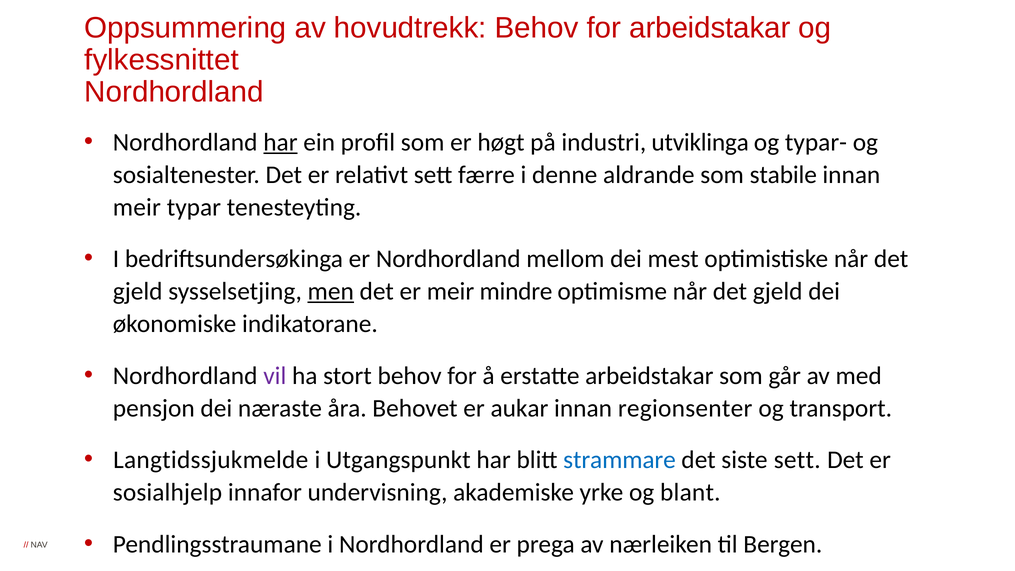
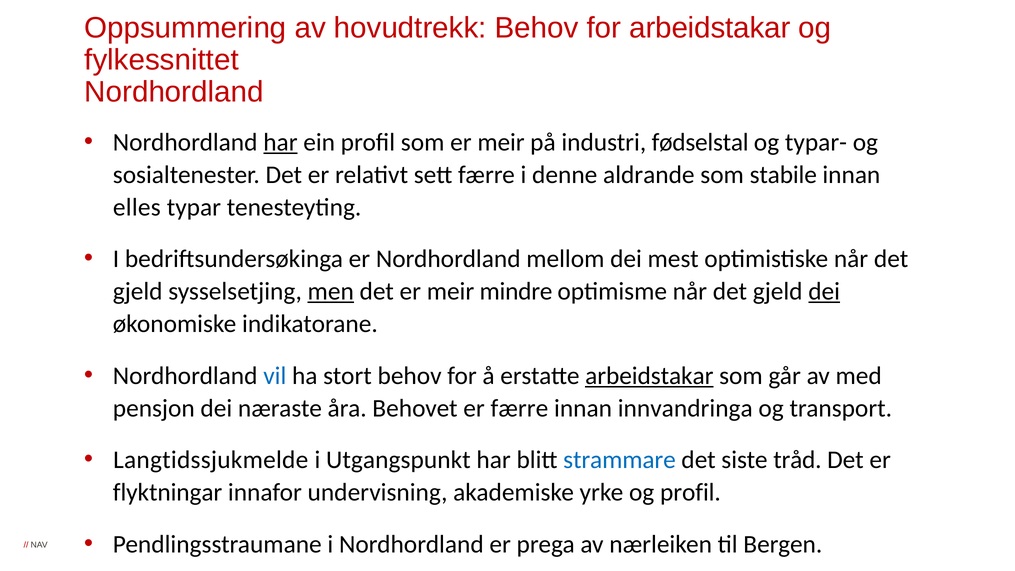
som er høgt: høgt -> meir (501, 142)
utviklinga: utviklinga -> fødselstal (700, 142)
meir: meir -> elles (137, 207)
dei underline: none -> present (824, 292)
vil colour: purple -> blue (275, 376)
arbeidstakar underline: none -> present (649, 376)
er aukar: aukar -> færre (519, 408)
regionsenter: regionsenter -> innvandringa (685, 408)
siste sett: sett -> tråd (797, 460)
sosialhjelp: sosialhjelp -> flyktningar (168, 492)
og blant: blant -> profil (690, 492)
